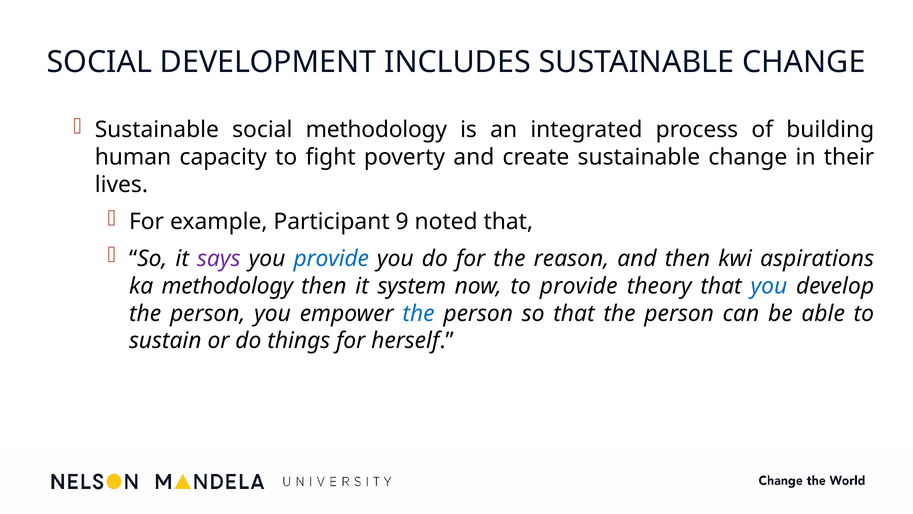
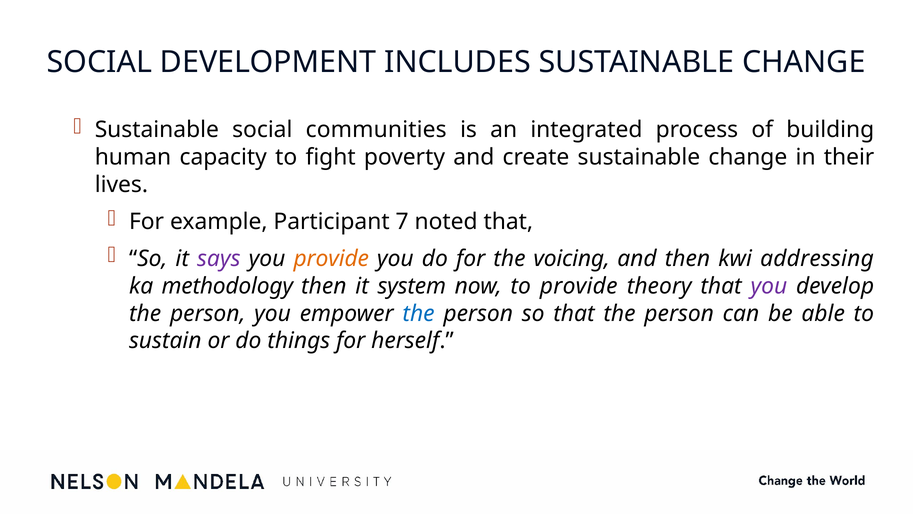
social methodology: methodology -> communities (376, 130)
9: 9 -> 7 (402, 222)
provide colour: blue -> orange (331, 258)
reason: reason -> voicing (572, 258)
aspirations: aspirations -> addressing (817, 258)
you colour: blue -> purple (769, 286)
